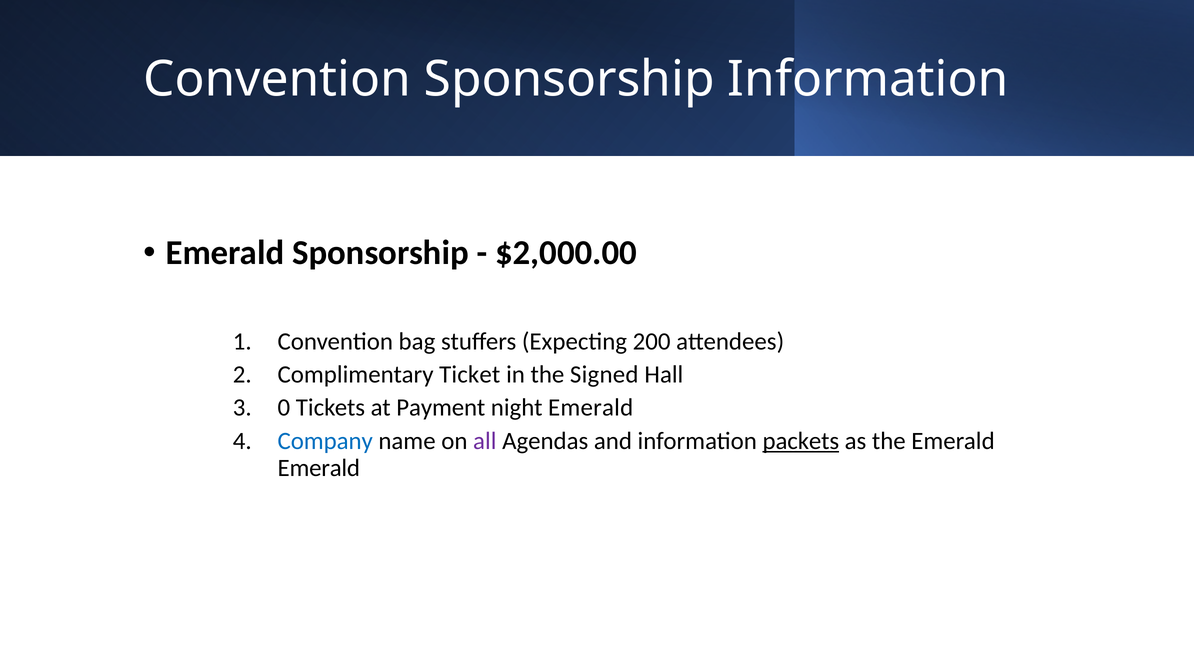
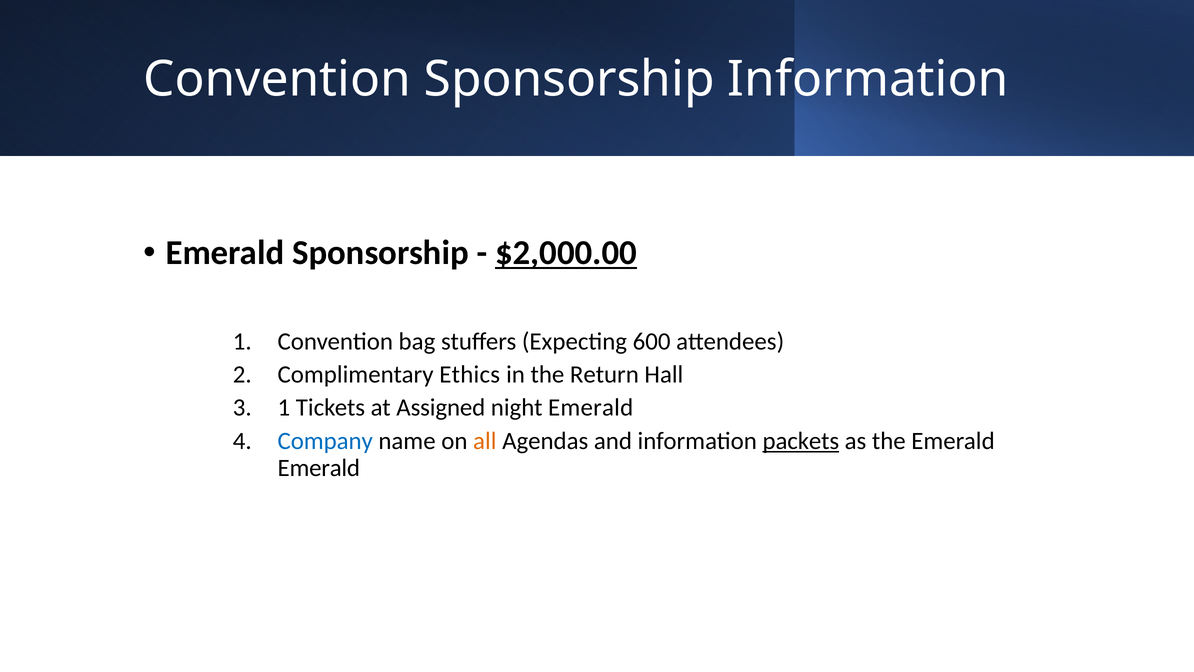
$2,000.00 underline: none -> present (566, 253)
200: 200 -> 600 (652, 341)
Ticket: Ticket -> Ethics (470, 374)
Signed: Signed -> Return (604, 374)
3 0: 0 -> 1 (284, 408)
Payment: Payment -> Assigned (441, 408)
all colour: purple -> orange (485, 441)
